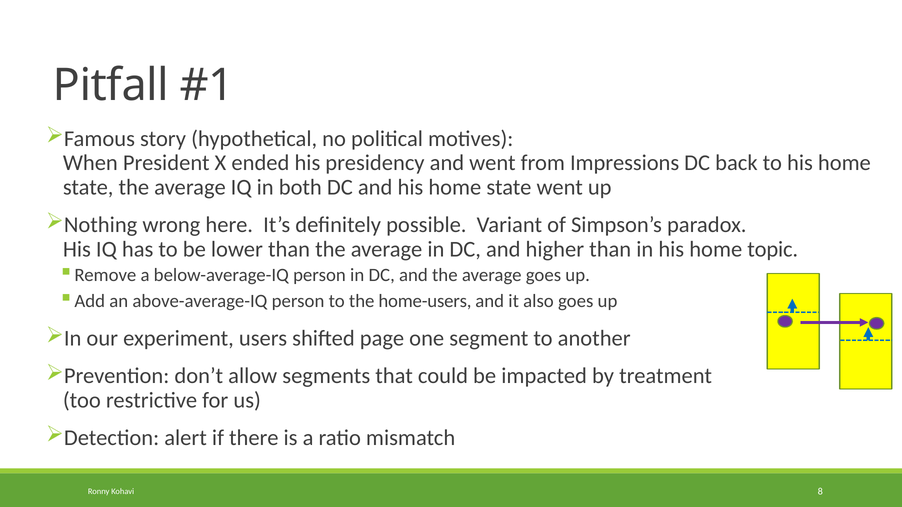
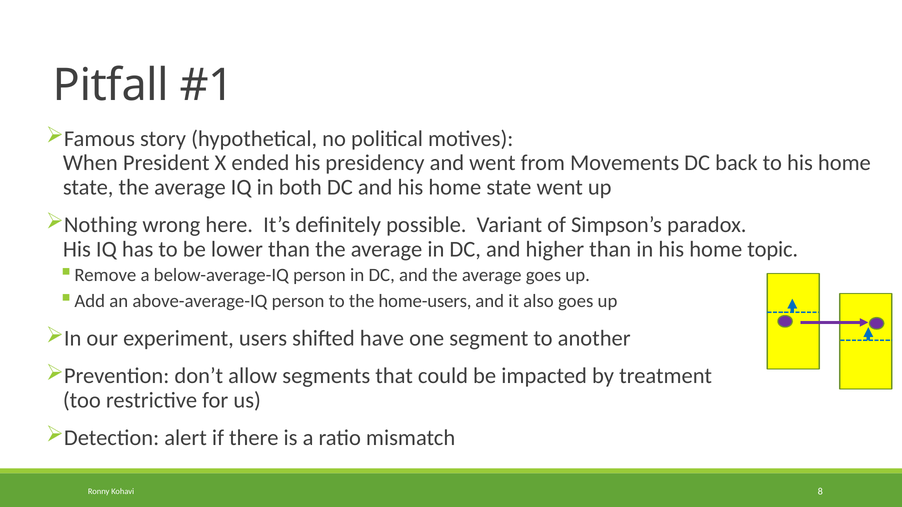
Impressions: Impressions -> Movements (625, 163)
page: page -> have (382, 339)
